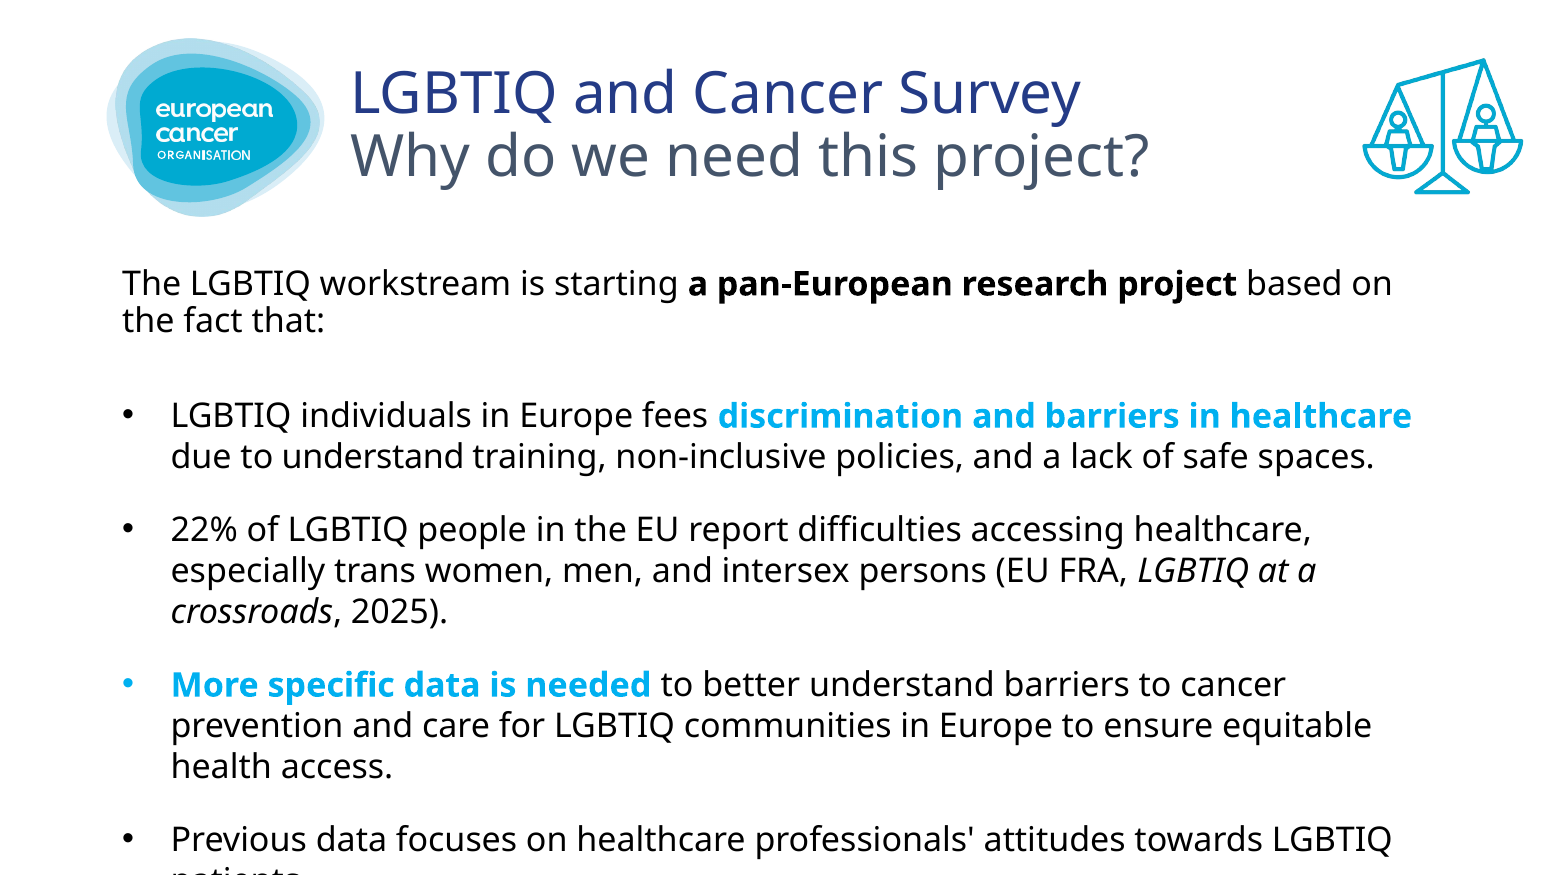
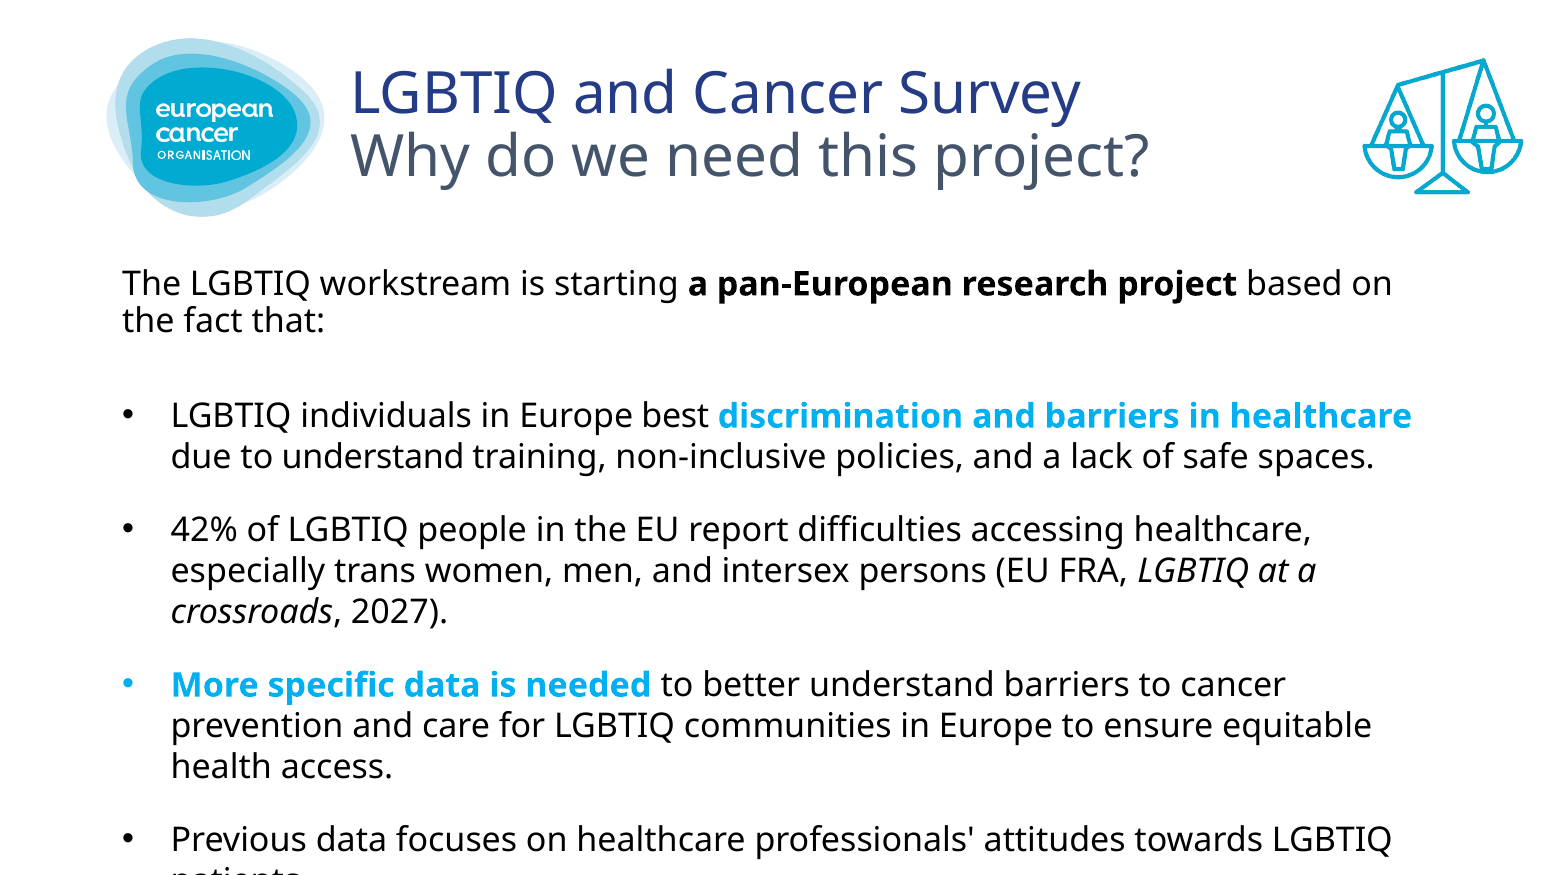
fees: fees -> best (675, 416)
22%: 22% -> 42% (204, 530)
2025: 2025 -> 2027 (400, 612)
